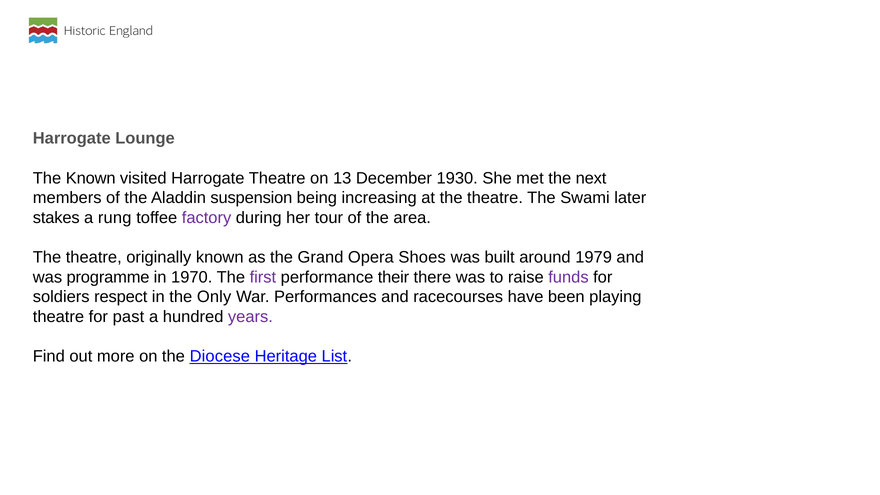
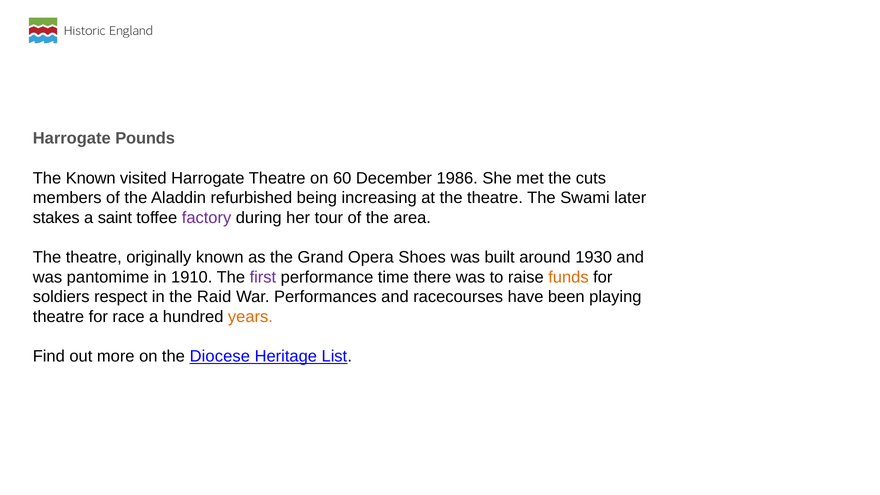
Lounge: Lounge -> Pounds (145, 138)
13: 13 -> 60 (342, 178)
1930: 1930 -> 1986 (457, 178)
next: next -> cuts (591, 178)
suspension: suspension -> refurbished (251, 198)
rung: rung -> saint (115, 218)
1979: 1979 -> 1930 (594, 257)
programme: programme -> pantomime (108, 277)
1970: 1970 -> 1910 (192, 277)
their: their -> time (393, 277)
funds colour: purple -> orange (568, 277)
Only: Only -> Raid (214, 297)
past: past -> race (129, 317)
years colour: purple -> orange (250, 317)
